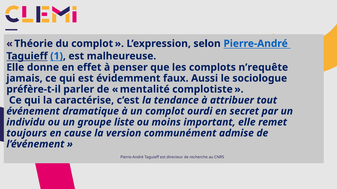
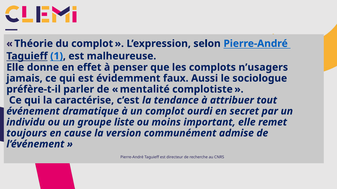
n’requête: n’requête -> n’usagers (263, 67)
